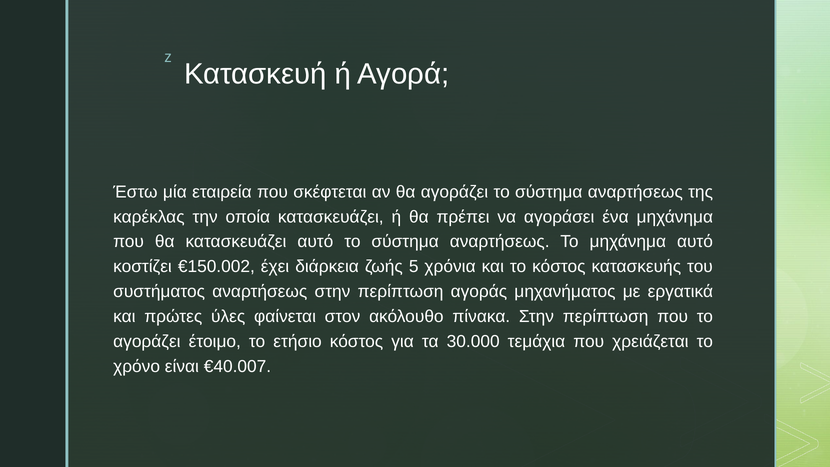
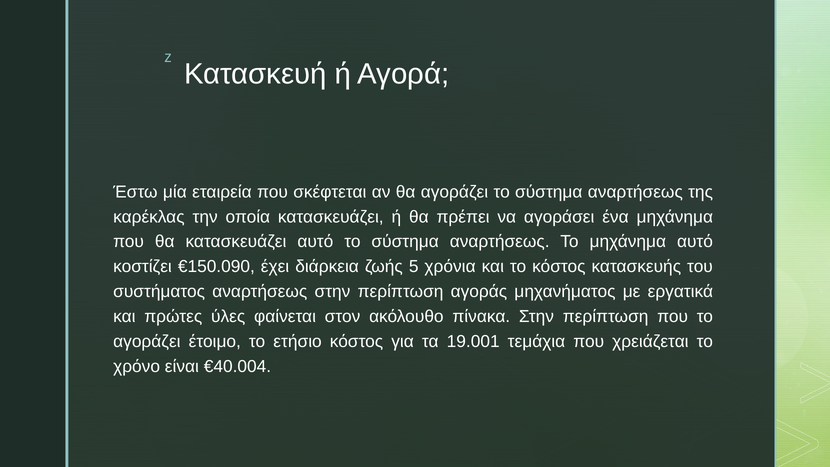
€150.002: €150.002 -> €150.090 (216, 267)
30.000: 30.000 -> 19.001 (473, 341)
€40.007: €40.007 -> €40.004 (237, 366)
